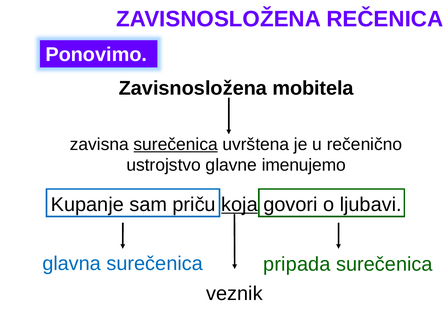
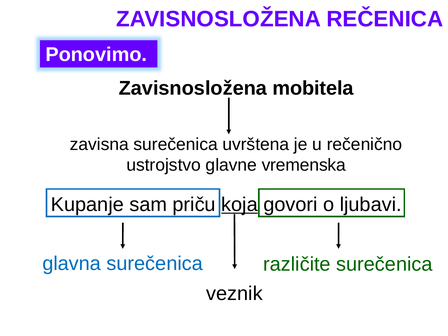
surečenica underline: present -> none (176, 144)
imenujemo: imenujemo -> vremenska (304, 165)
pripada: pripada -> različite (297, 264)
